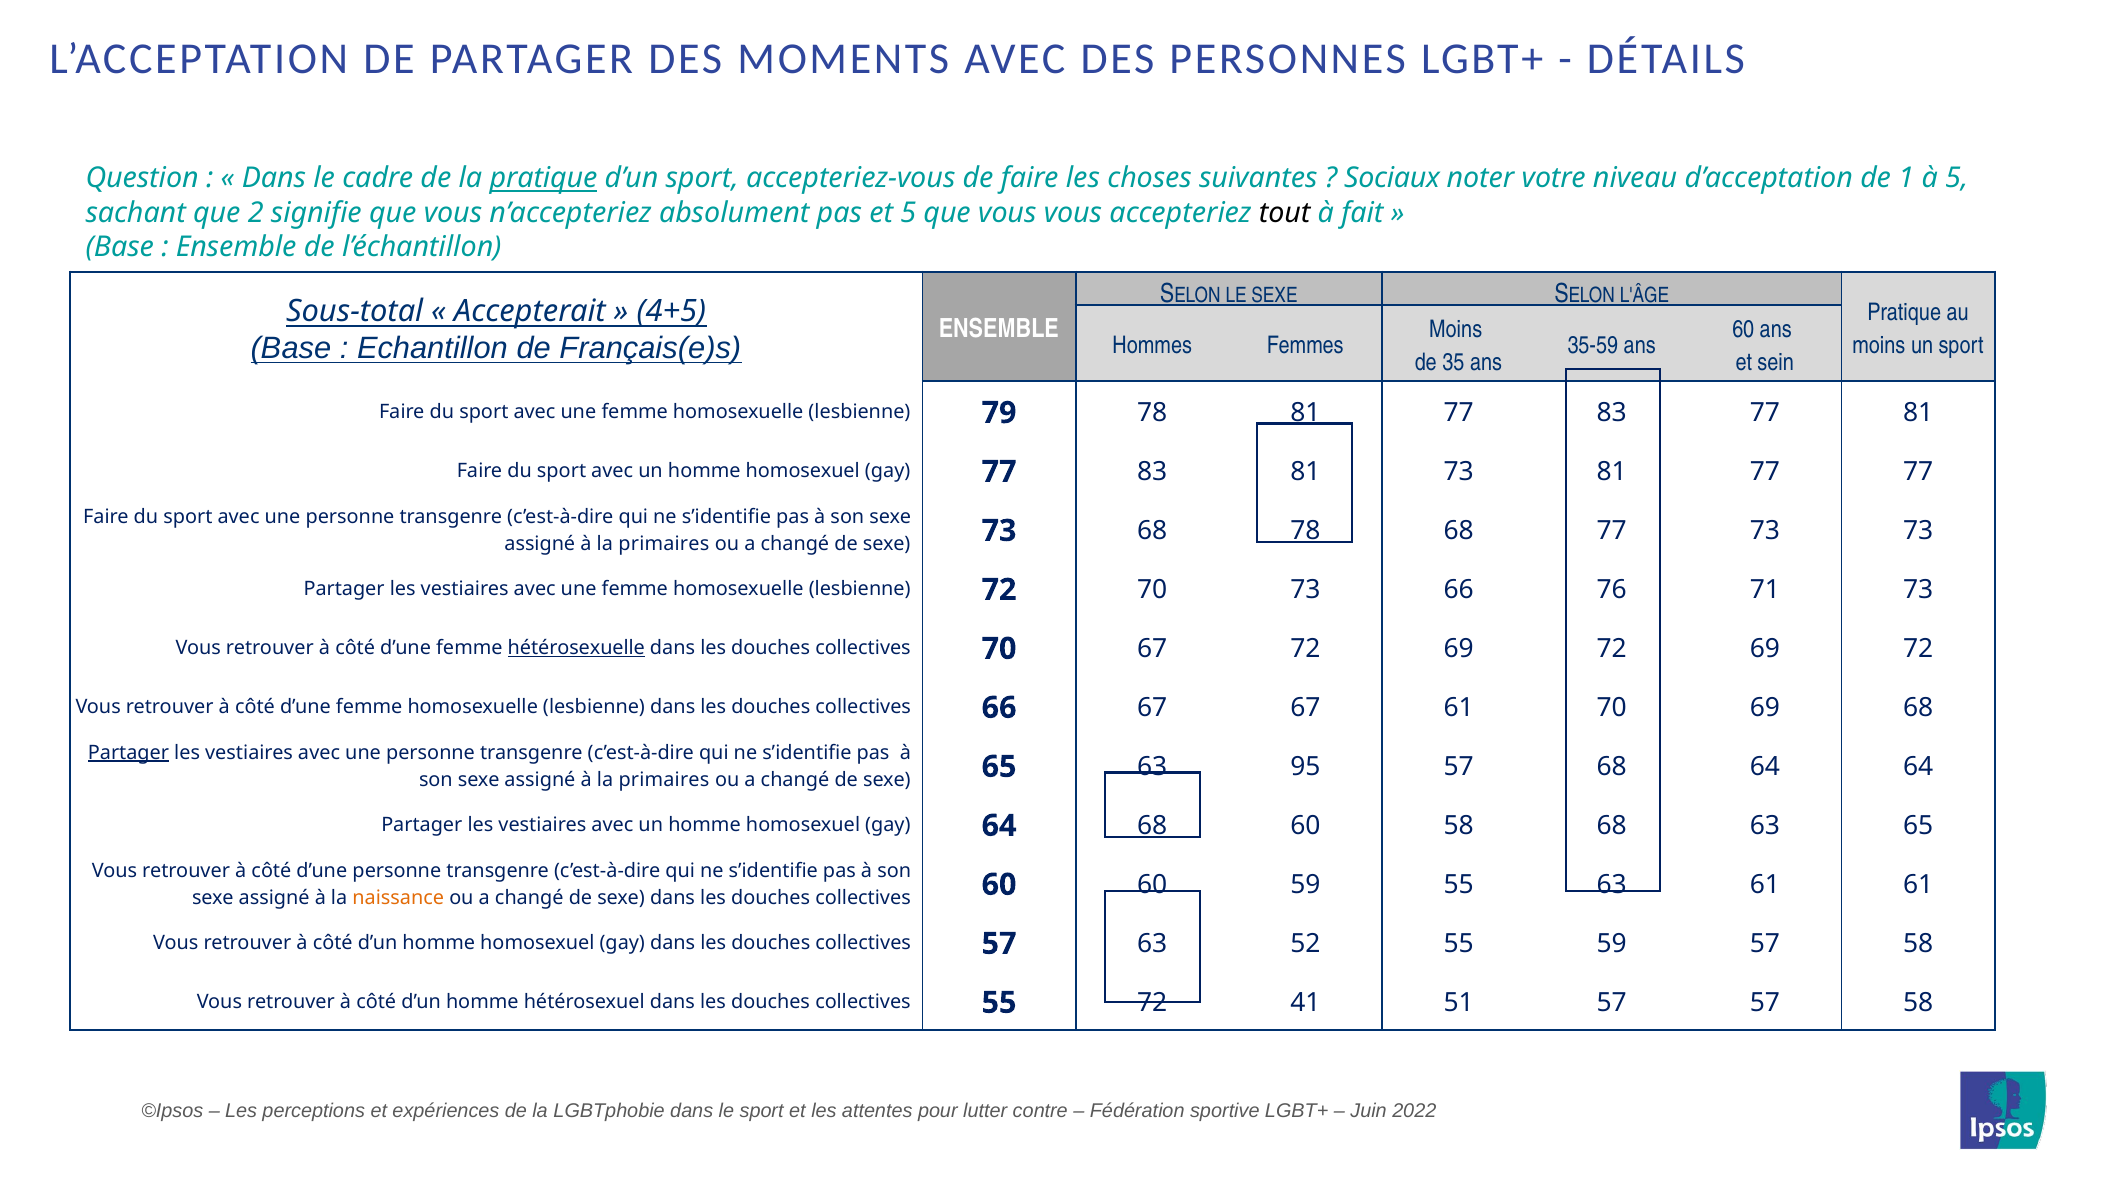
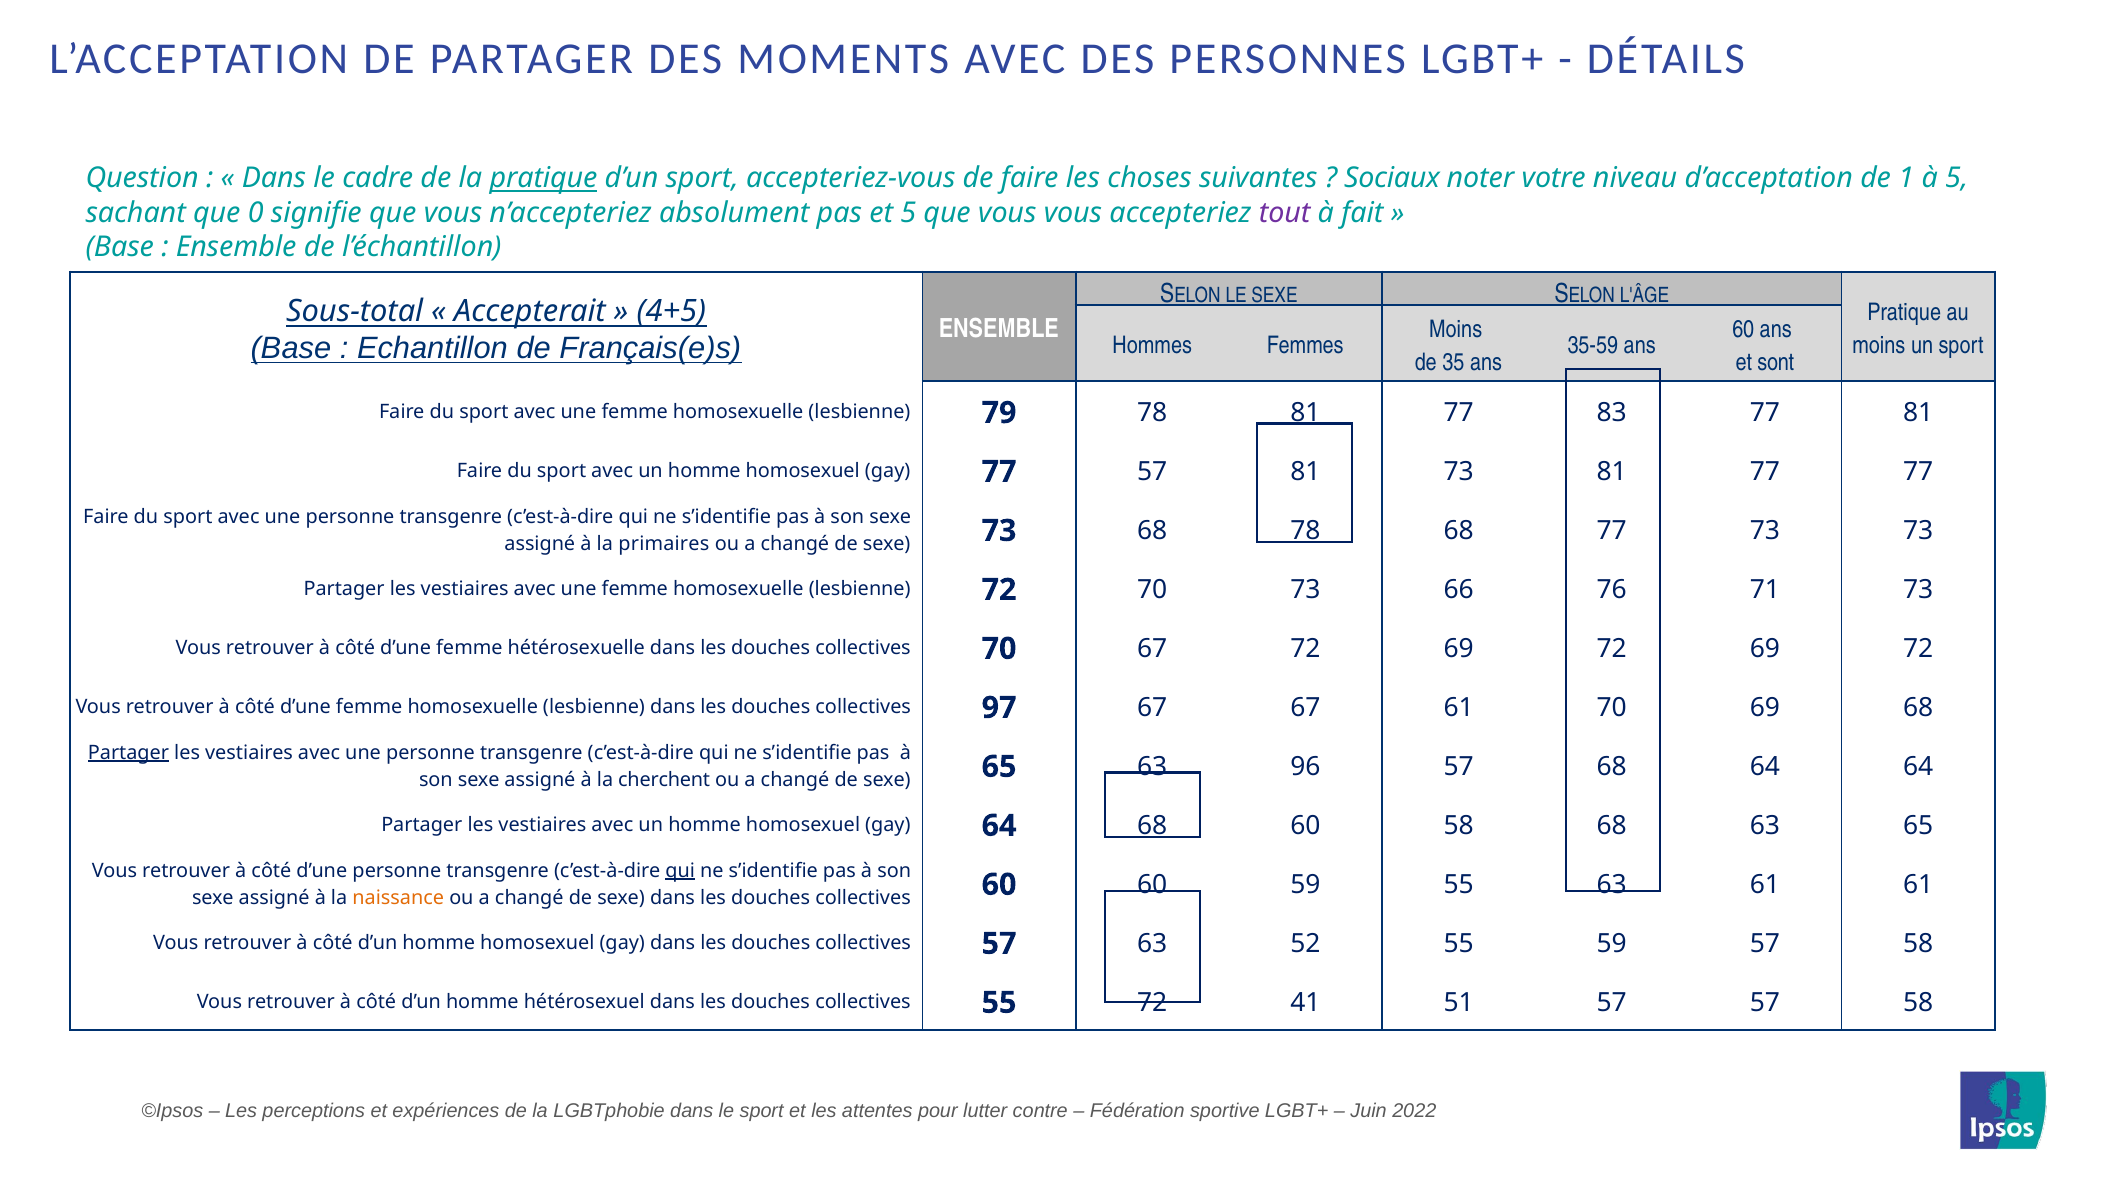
2: 2 -> 0 (256, 213)
tout colour: black -> purple (1285, 213)
sein: sein -> sont (1776, 362)
gay 77 83: 83 -> 57 (1152, 472)
hétérosexuelle underline: present -> none (576, 648)
collectives 66: 66 -> 97 (999, 708)
primaires: primaires -> cherchent (664, 780)
95: 95 -> 96 (1305, 767)
qui underline: none -> present (680, 871)
